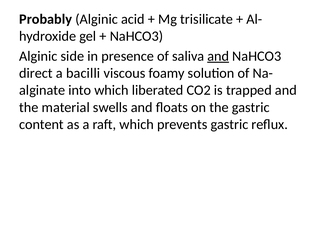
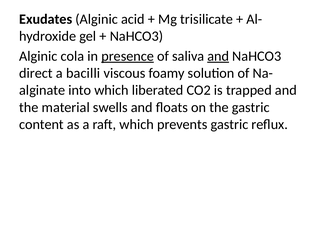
Probably: Probably -> Exudates (46, 19)
side: side -> cola (72, 56)
presence underline: none -> present (128, 56)
